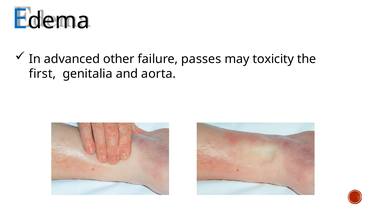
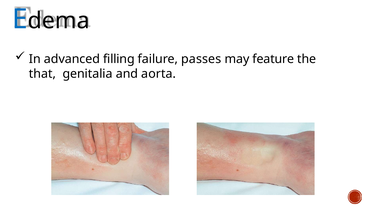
other: other -> filling (119, 59)
toxicity: toxicity -> feature (273, 59)
first: first -> that (43, 74)
